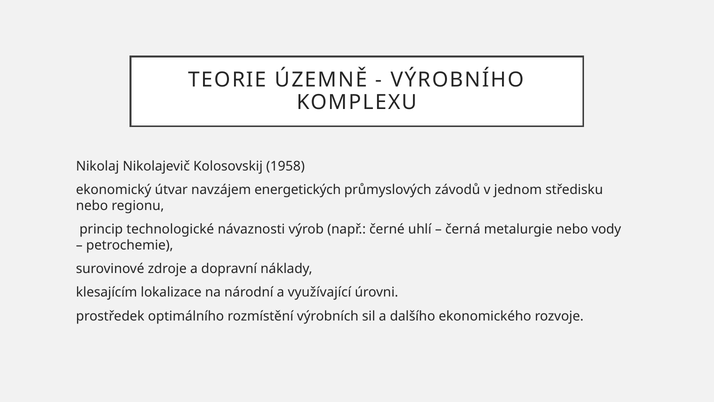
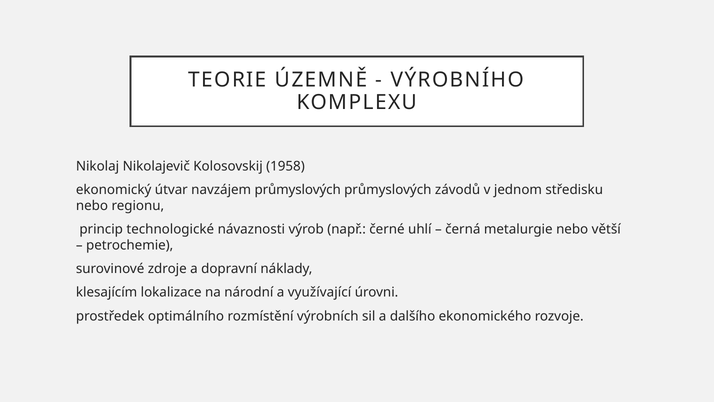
navzájem energetických: energetických -> průmyslových (298, 190)
vody: vody -> větší (606, 229)
